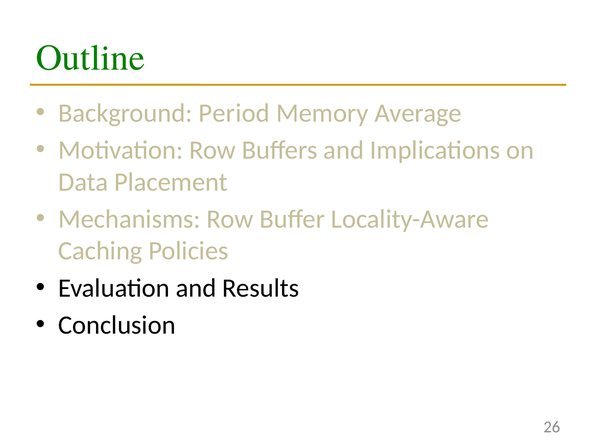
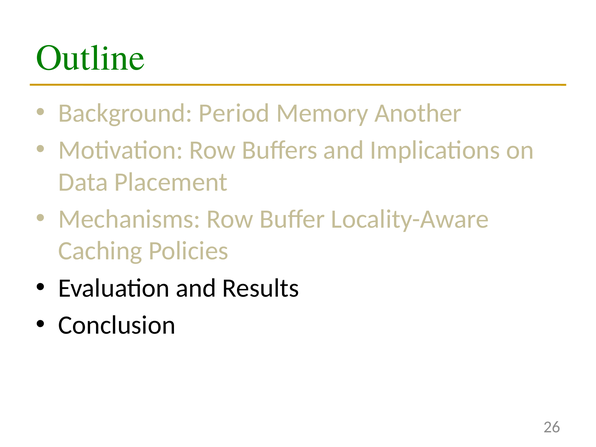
Average: Average -> Another (418, 113)
